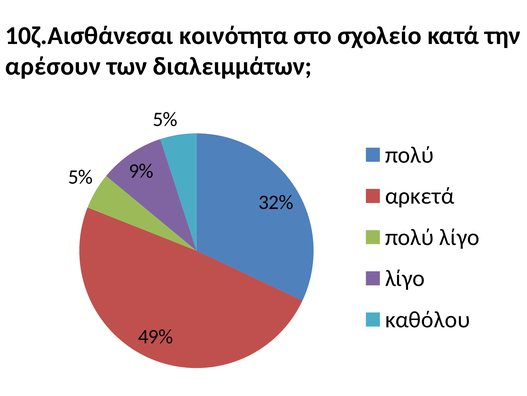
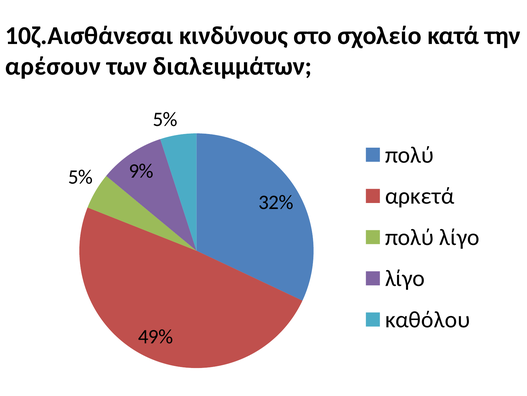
κοινότητα: κοινότητα -> κινδύνους (234, 36)
